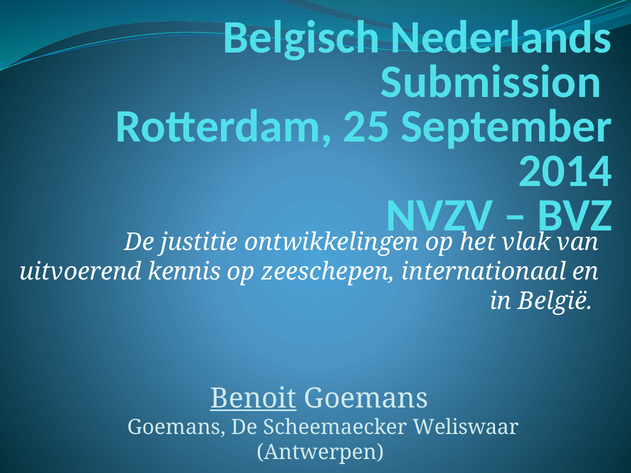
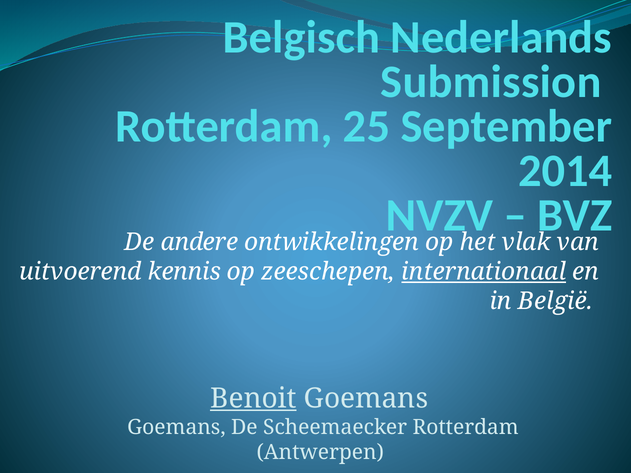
justitie: justitie -> andere (199, 242)
internationaal underline: none -> present (484, 272)
Scheemaecker Weliswaar: Weliswaar -> Rotterdam (466, 427)
